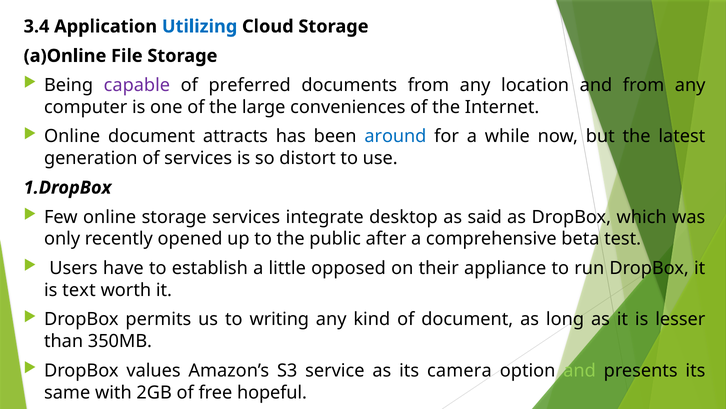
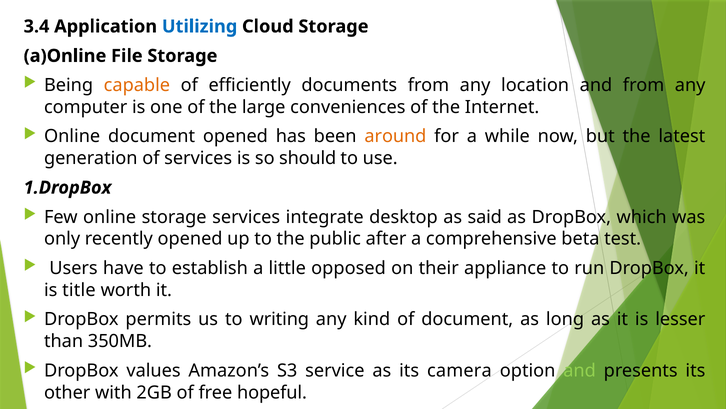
capable colour: purple -> orange (137, 85)
preferred: preferred -> efficiently (250, 85)
document attracts: attracts -> opened (235, 136)
around colour: blue -> orange (395, 136)
distort: distort -> should (308, 158)
text: text -> title (79, 290)
same: same -> other (67, 392)
